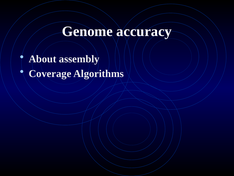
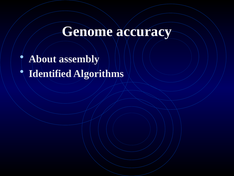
Coverage: Coverage -> Identified (50, 73)
